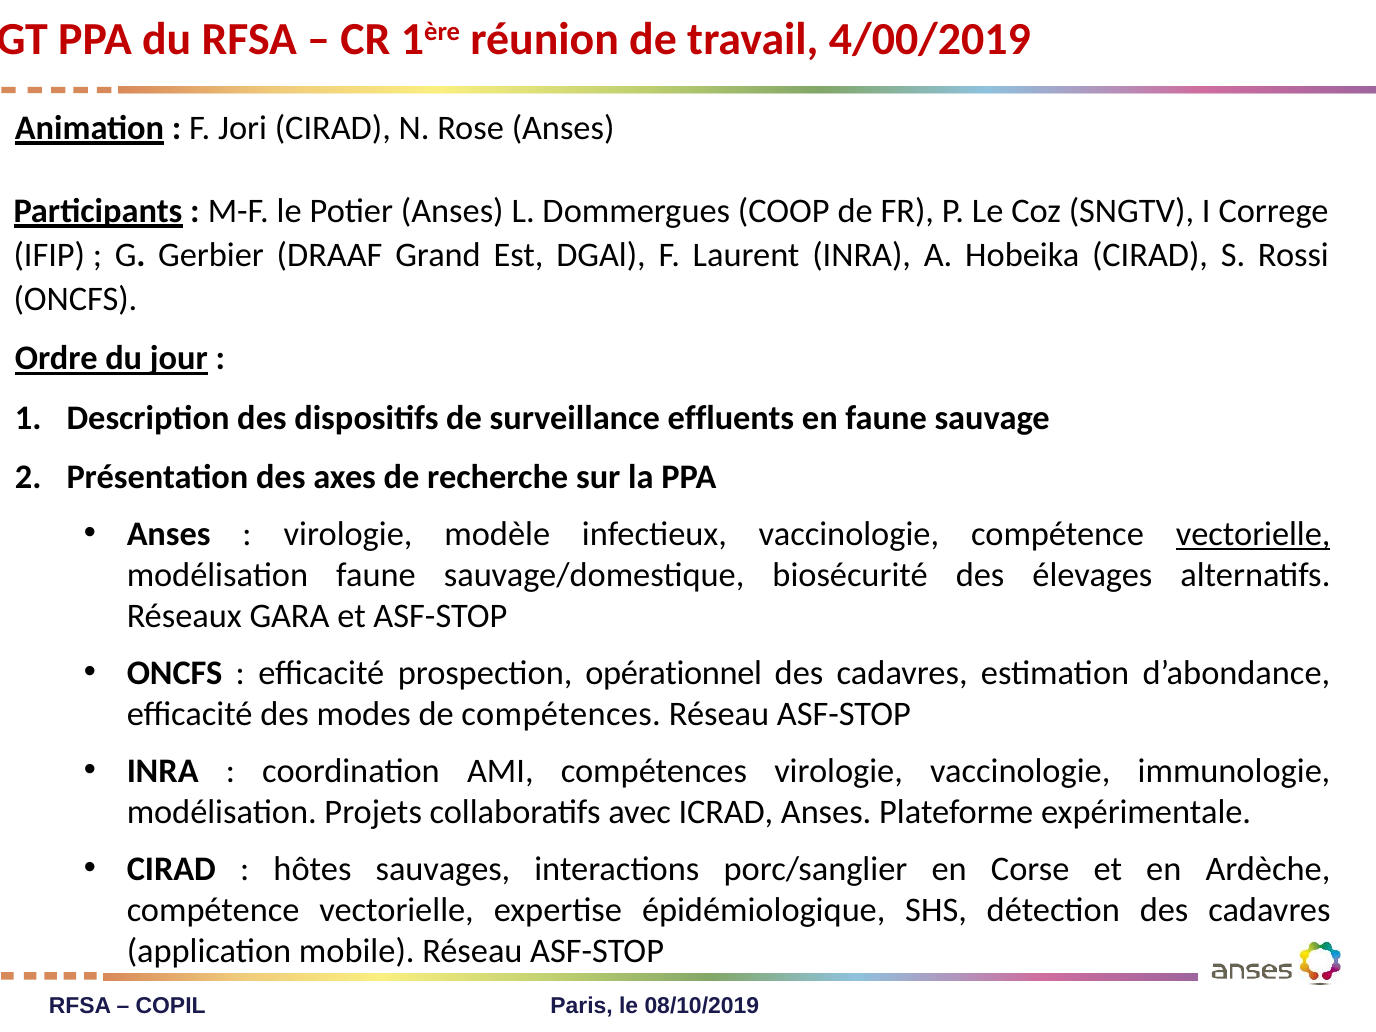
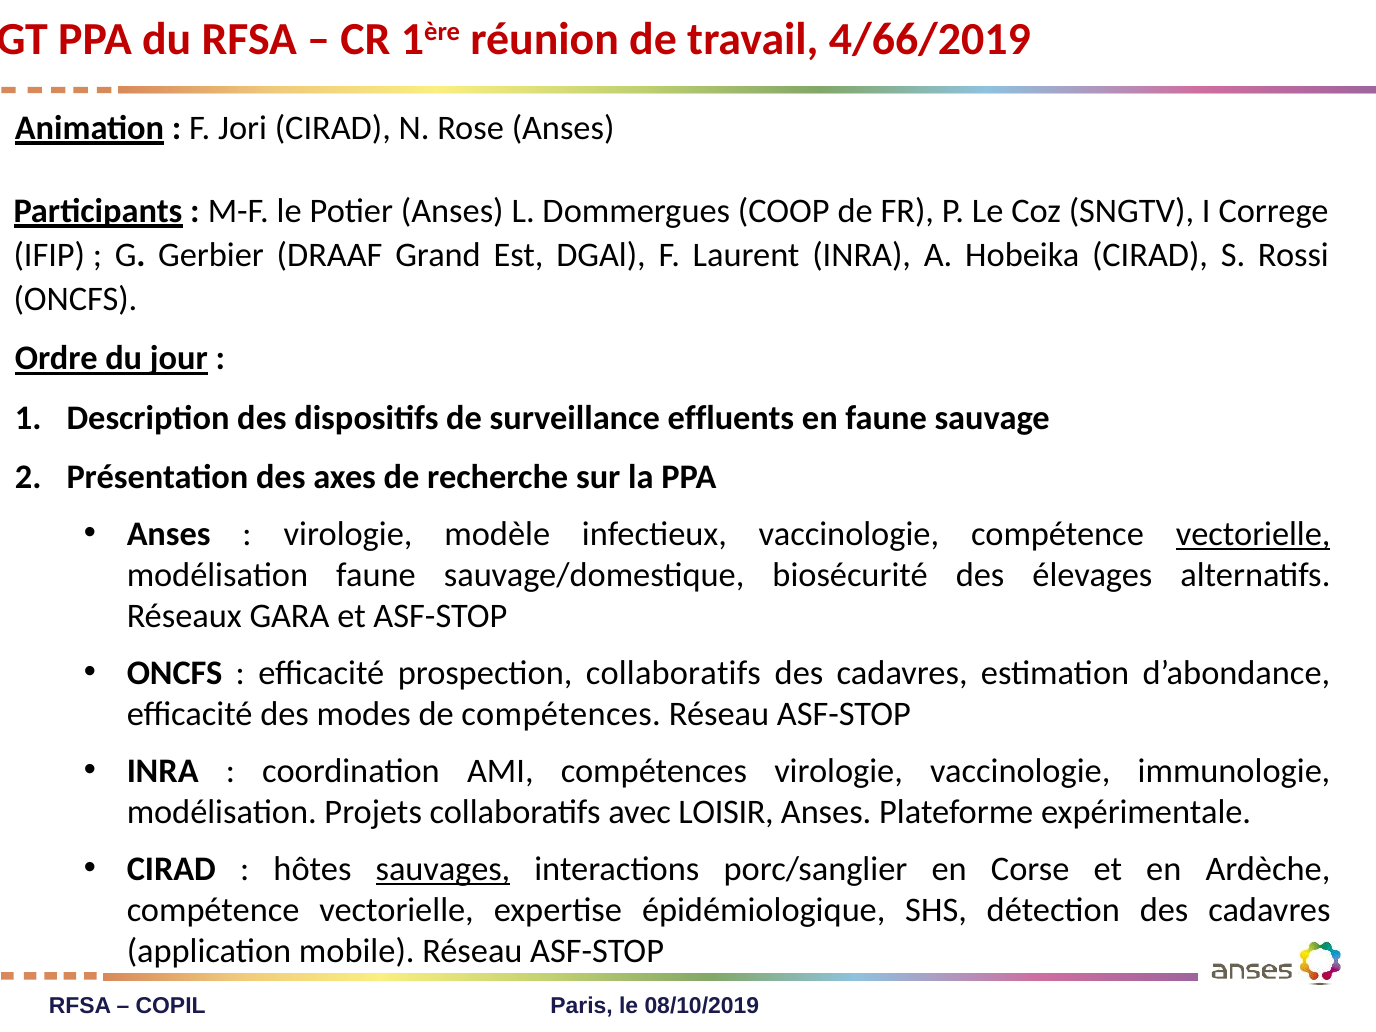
4/00/2019: 4/00/2019 -> 4/66/2019 (930, 39)
prospection opérationnel: opérationnel -> collaboratifs (673, 673)
ICRAD: ICRAD -> LOISIR (726, 812)
sauvages underline: none -> present (443, 869)
